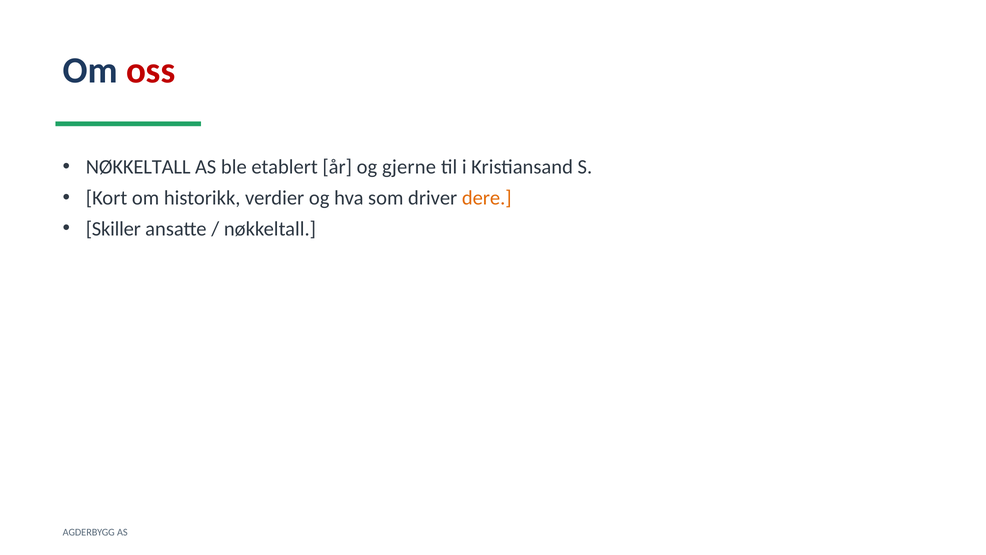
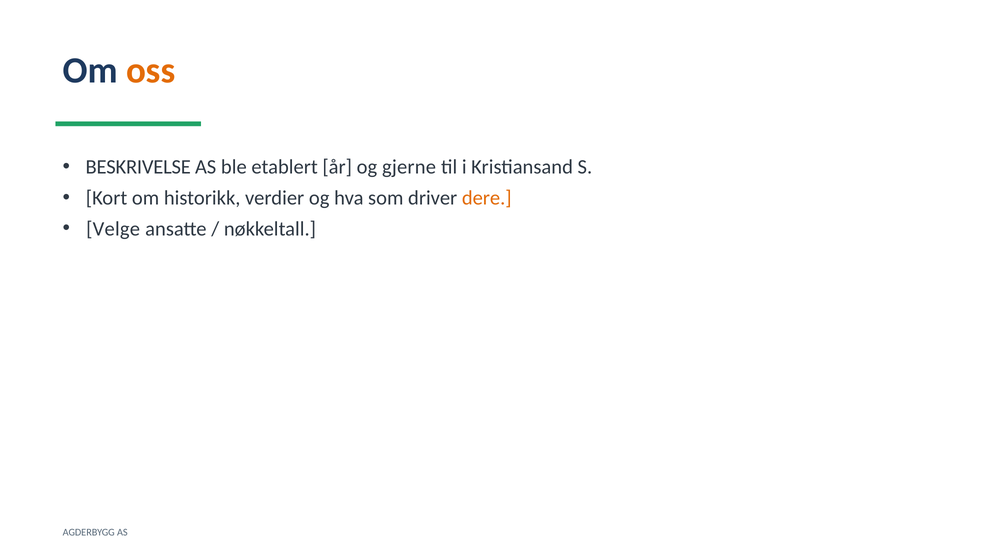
oss colour: red -> orange (151, 70)
NØKKELTALL: NØKKELTALL -> BESKRIVELSE (138, 167)
Skiller: Skiller -> Velge (113, 229)
